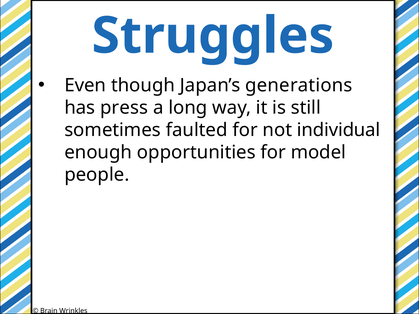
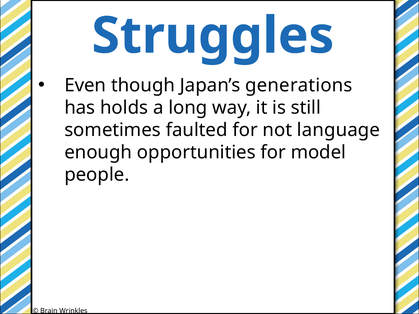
press: press -> holds (124, 108)
individual: individual -> language (339, 130)
